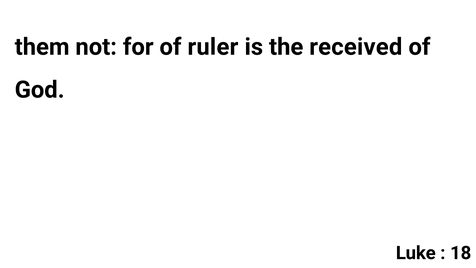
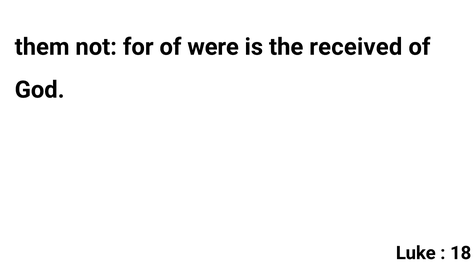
ruler: ruler -> were (213, 47)
